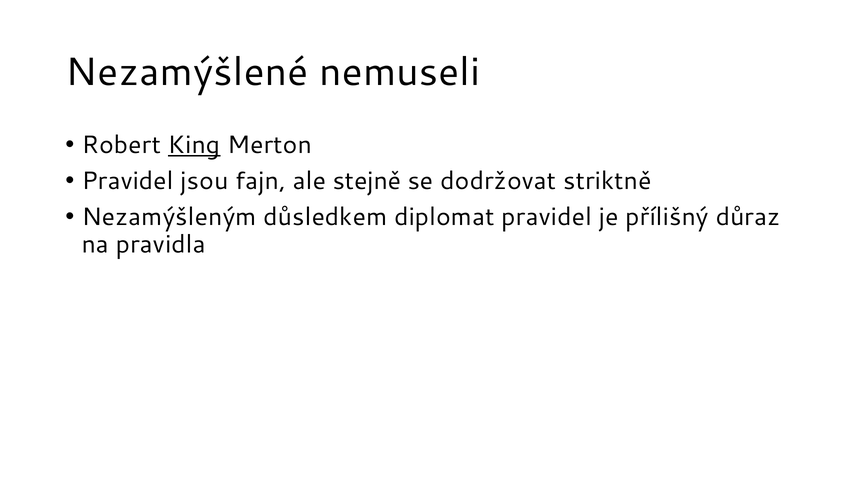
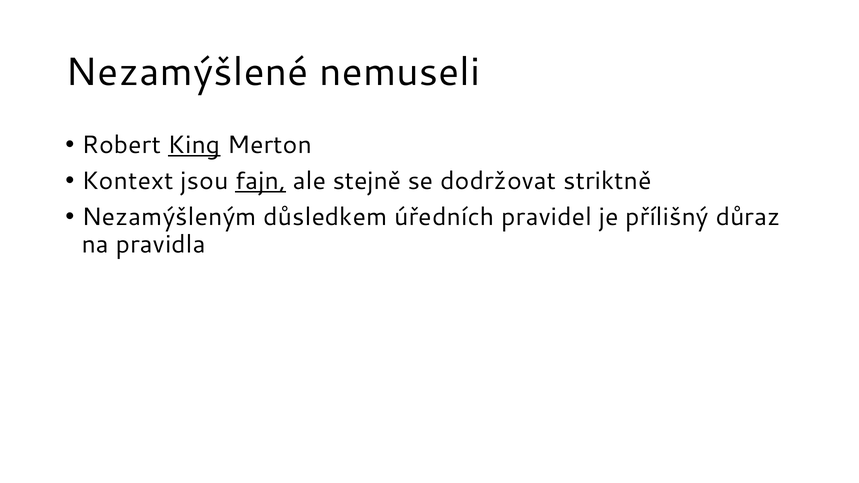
Pravidel: Pravidel -> Kontext (128, 181)
fajn underline: none -> present (261, 181)
diplomat: diplomat -> úředních (444, 217)
